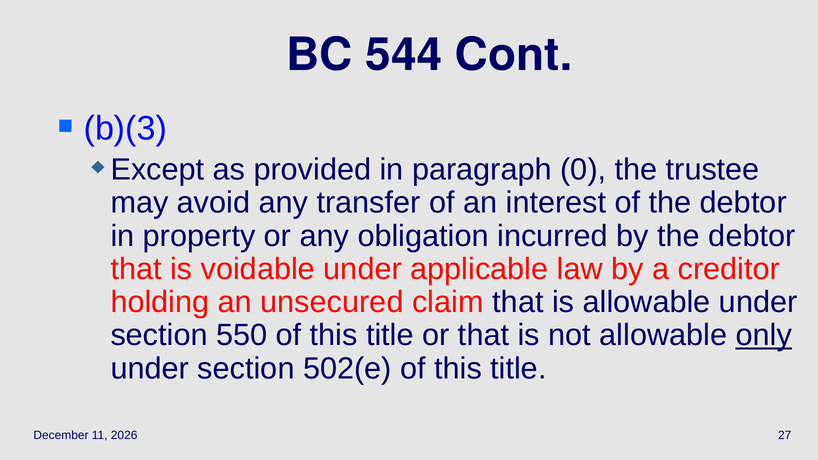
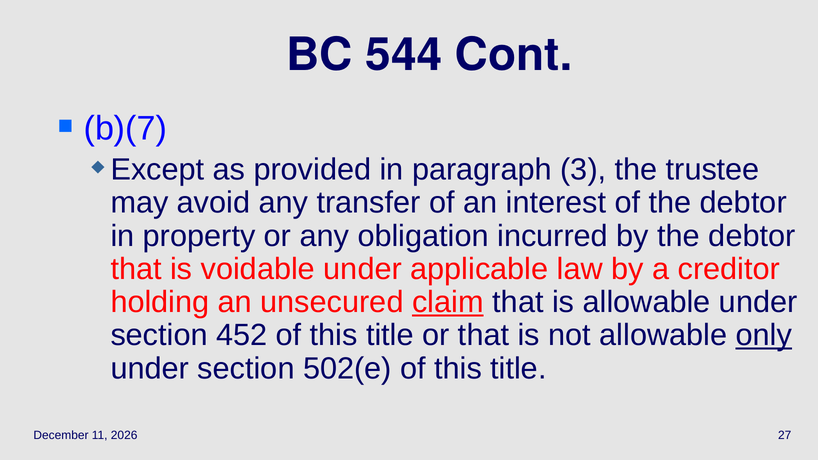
b)(3: b)(3 -> b)(7 (125, 129)
0: 0 -> 3 (583, 170)
claim underline: none -> present (448, 302)
550: 550 -> 452 (242, 335)
